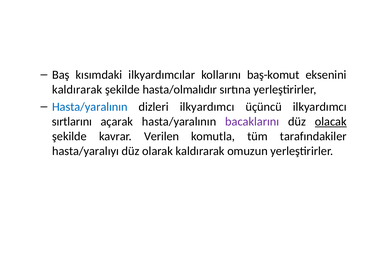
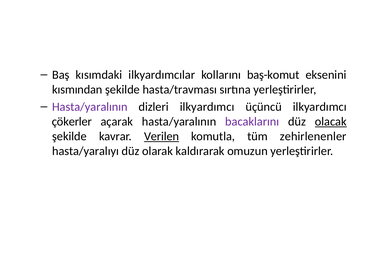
kaldırarak: kaldırarak -> kısmından (77, 89)
hasta/olmalıdır: hasta/olmalıdır -> hasta/travması (180, 89)
Hasta/yaralının colour: blue -> purple (90, 107)
sırtlarını: sırtlarını -> çökerler (72, 121)
Verilen underline: none -> present (162, 136)
tarafındakiler: tarafındakiler -> zehirlenenler (313, 136)
